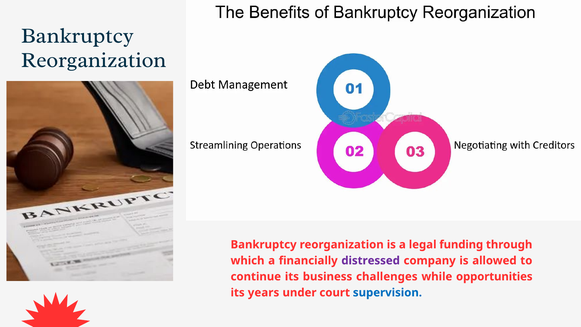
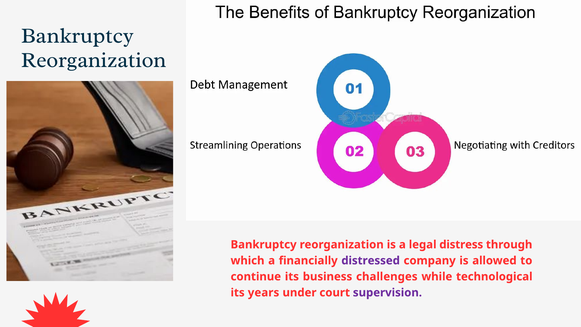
funding: funding -> distress (461, 244)
opportunities: opportunities -> technological (494, 276)
supervision colour: blue -> purple (387, 292)
